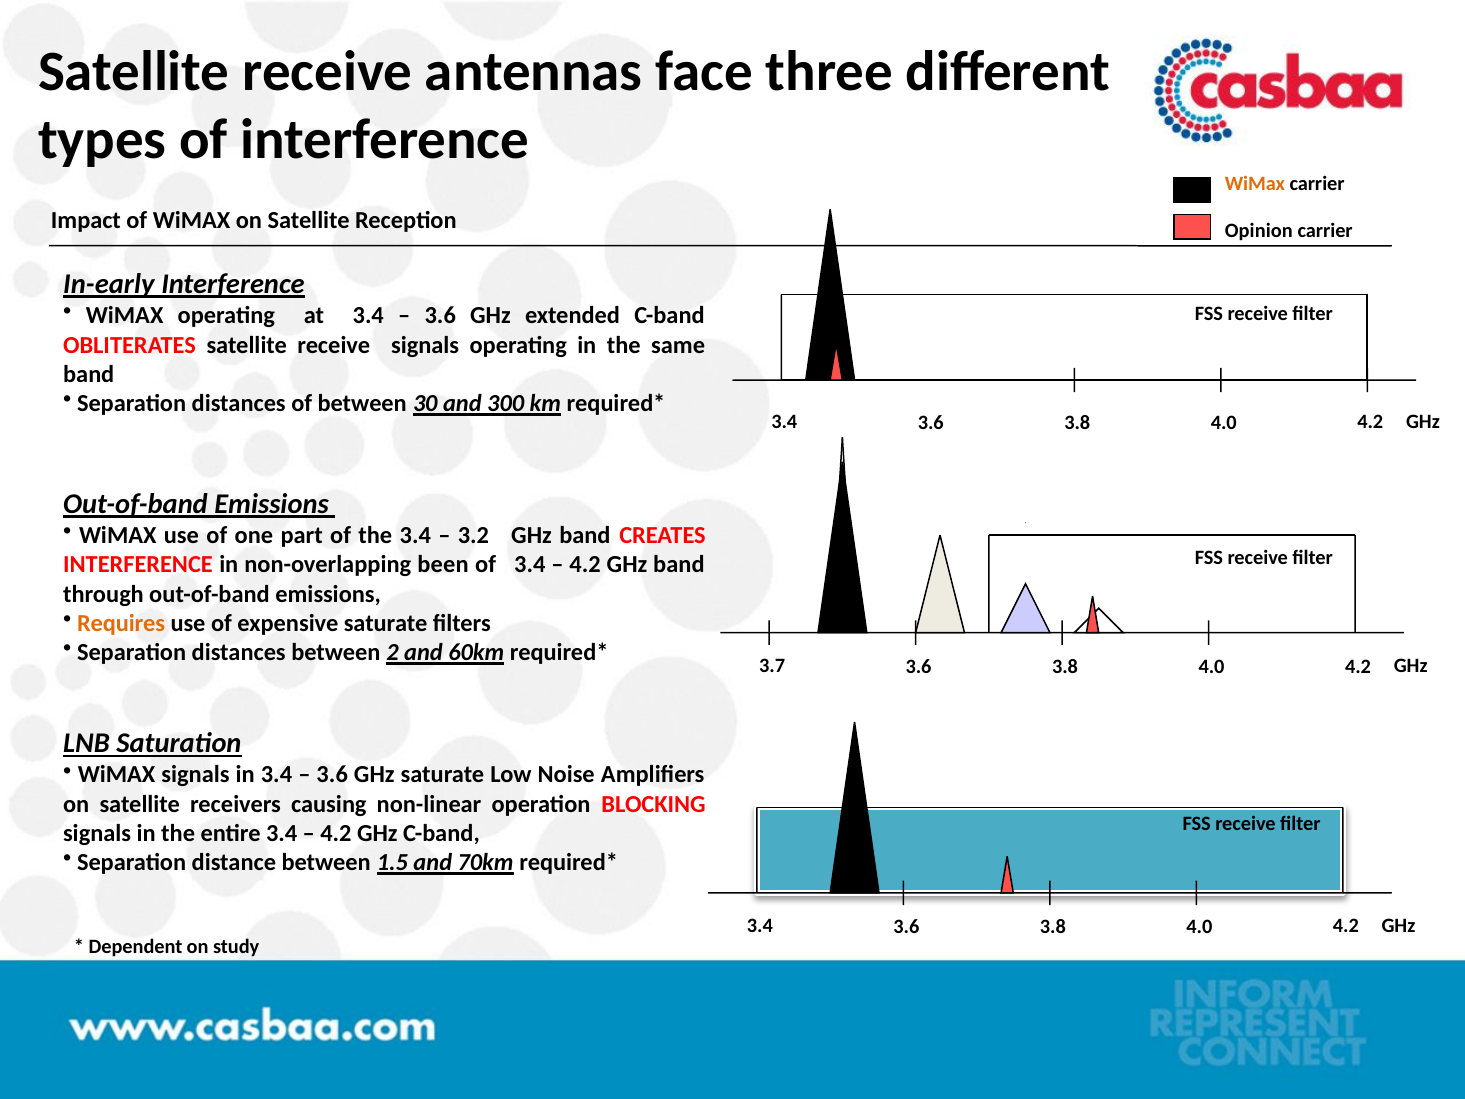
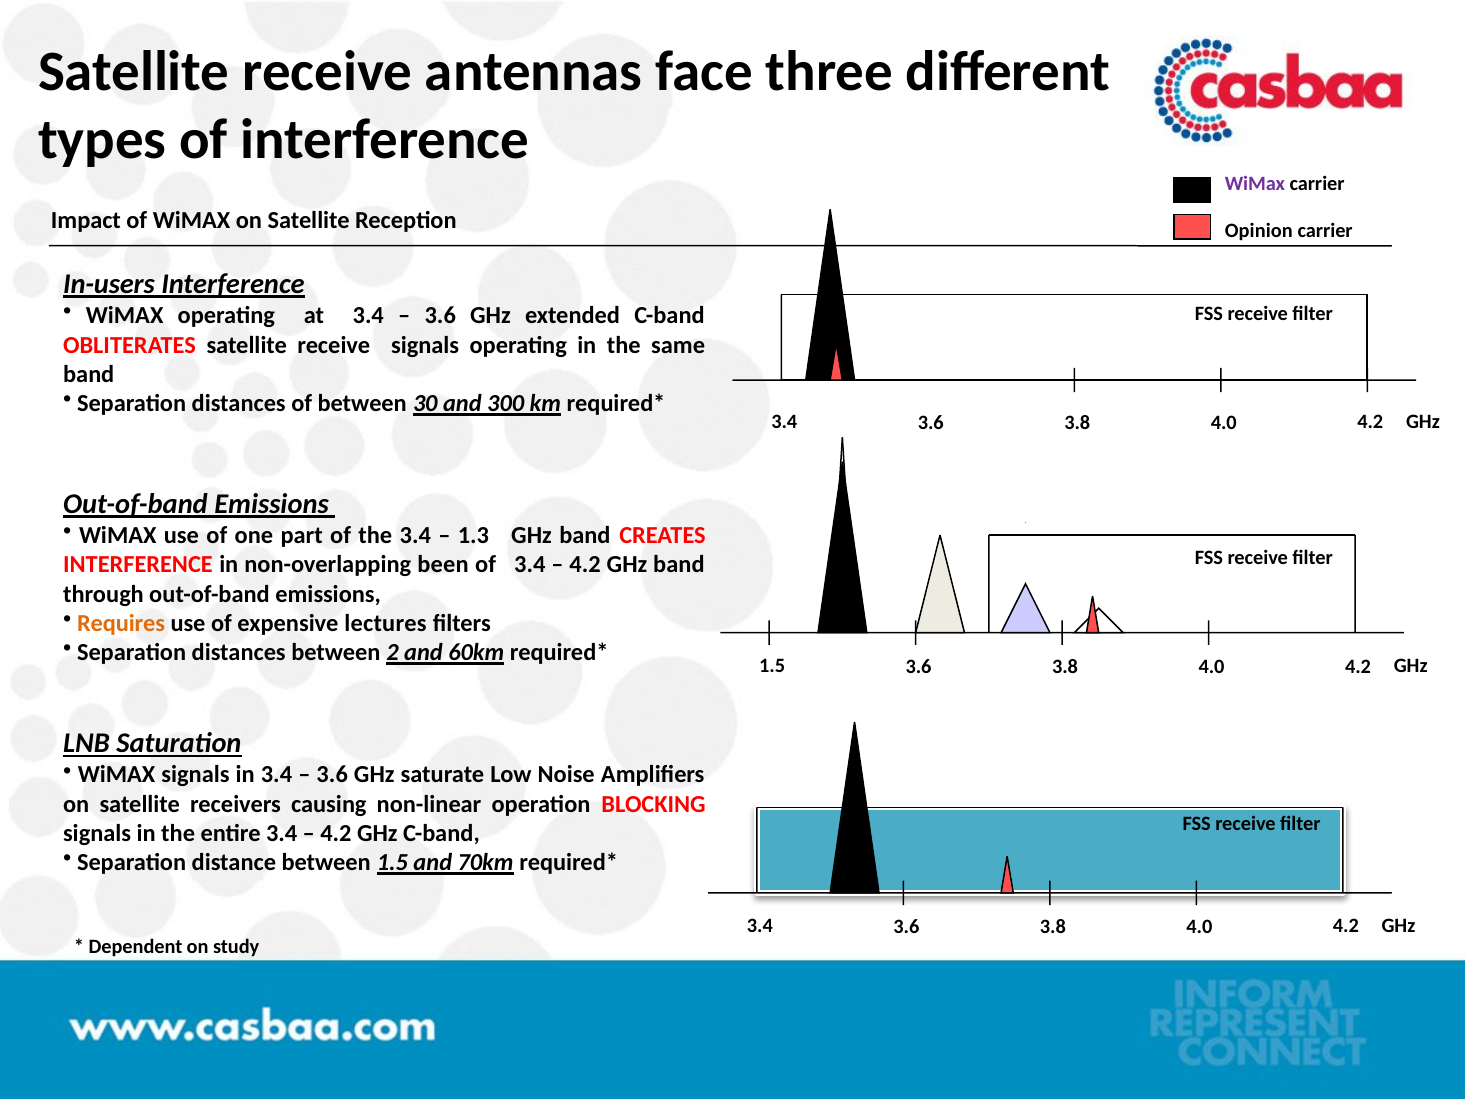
WiMax colour: orange -> purple (1255, 184)
In-early: In-early -> In-users (109, 284)
3.2: 3.2 -> 1.3 (473, 535)
expensive saturate: saturate -> lectures (386, 623)
3.7: 3.7 -> 1.5 (772, 666)
